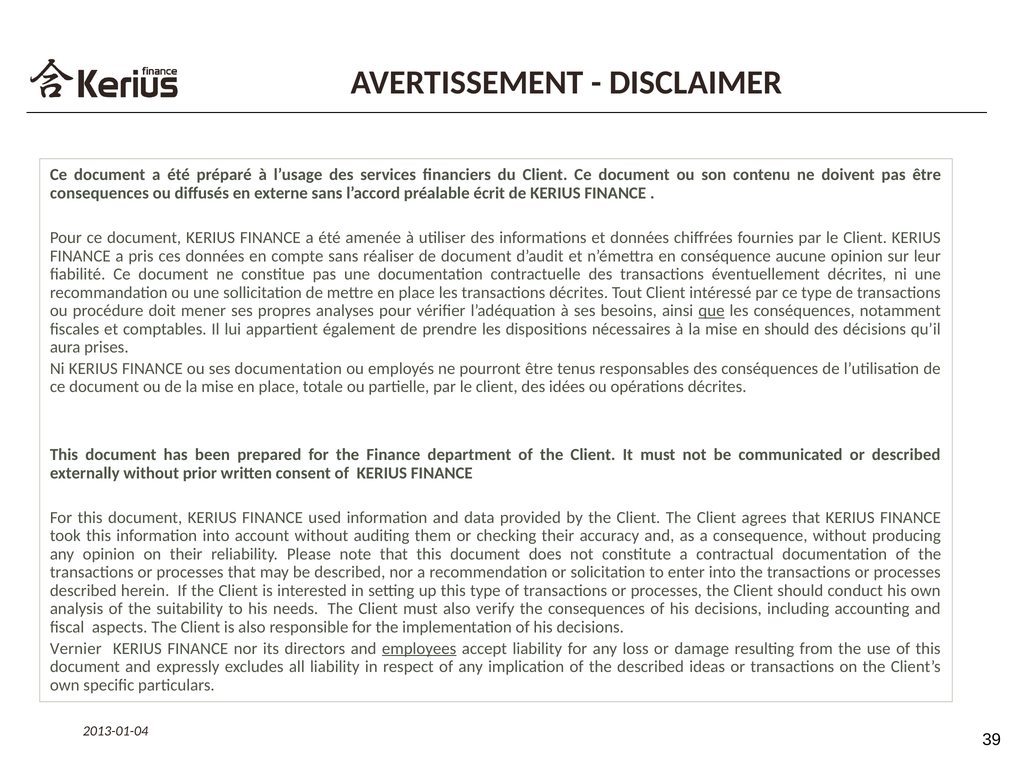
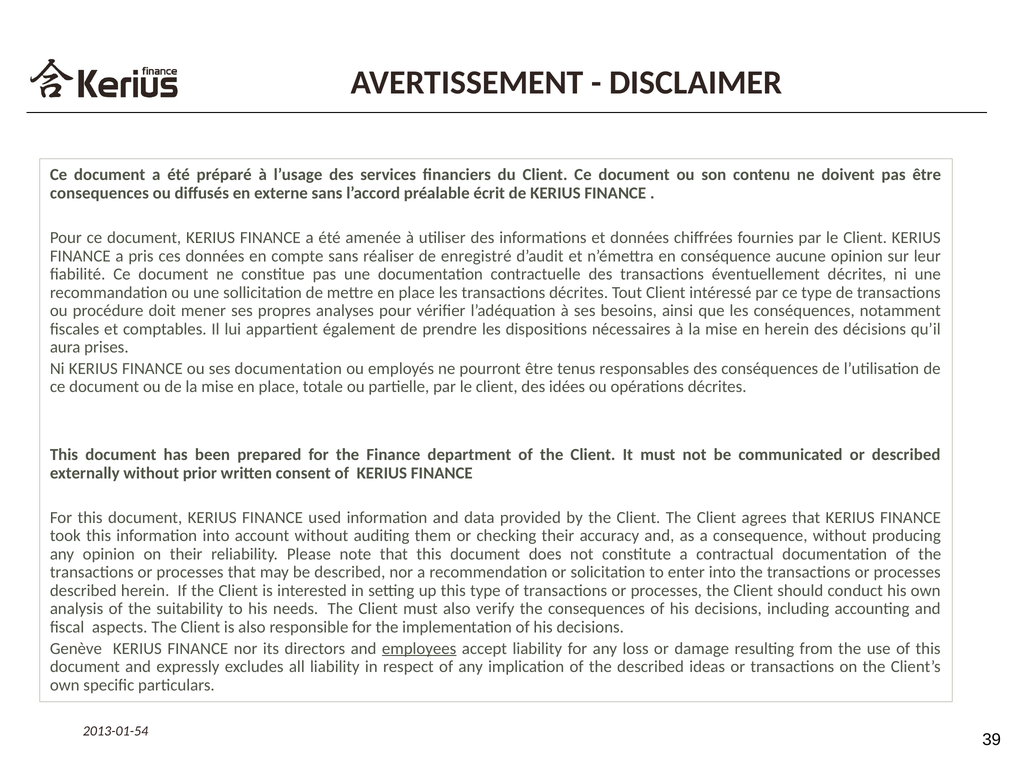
de document: document -> enregistré (476, 256)
que underline: present -> none (711, 311)
en should: should -> herein (787, 329)
Vernier: Vernier -> Genève (76, 648)
2013-01-04: 2013-01-04 -> 2013-01-54 (116, 731)
